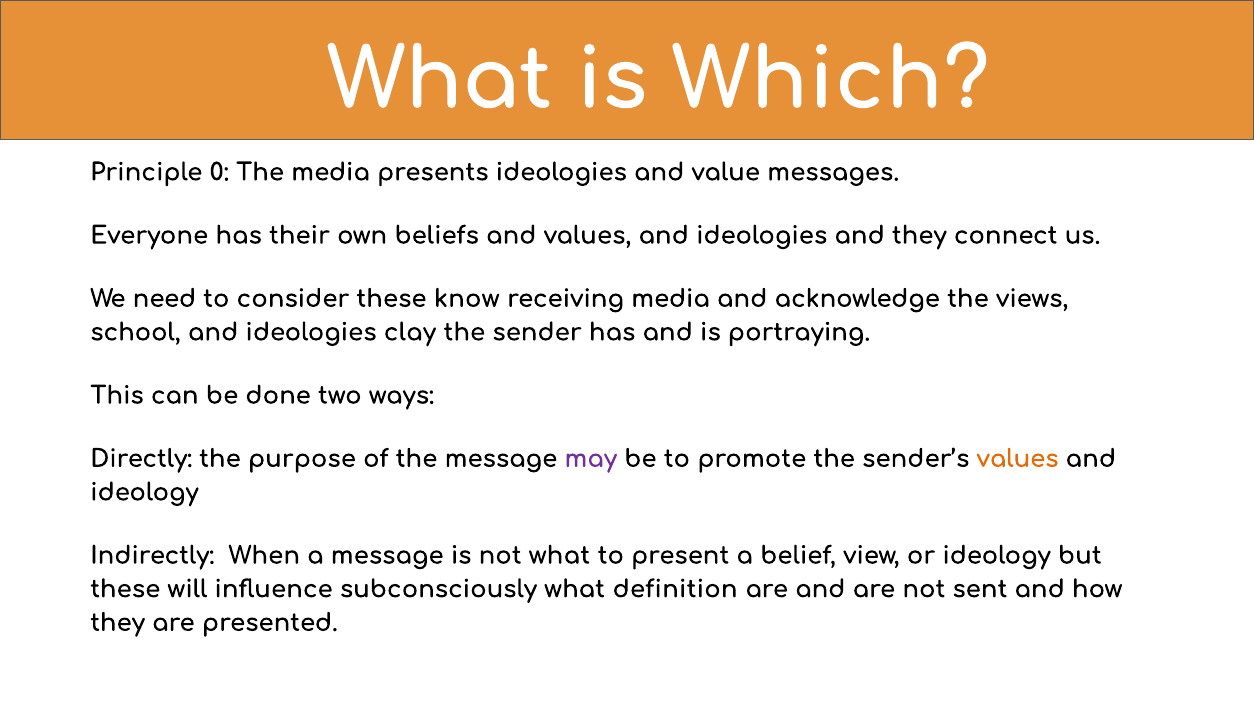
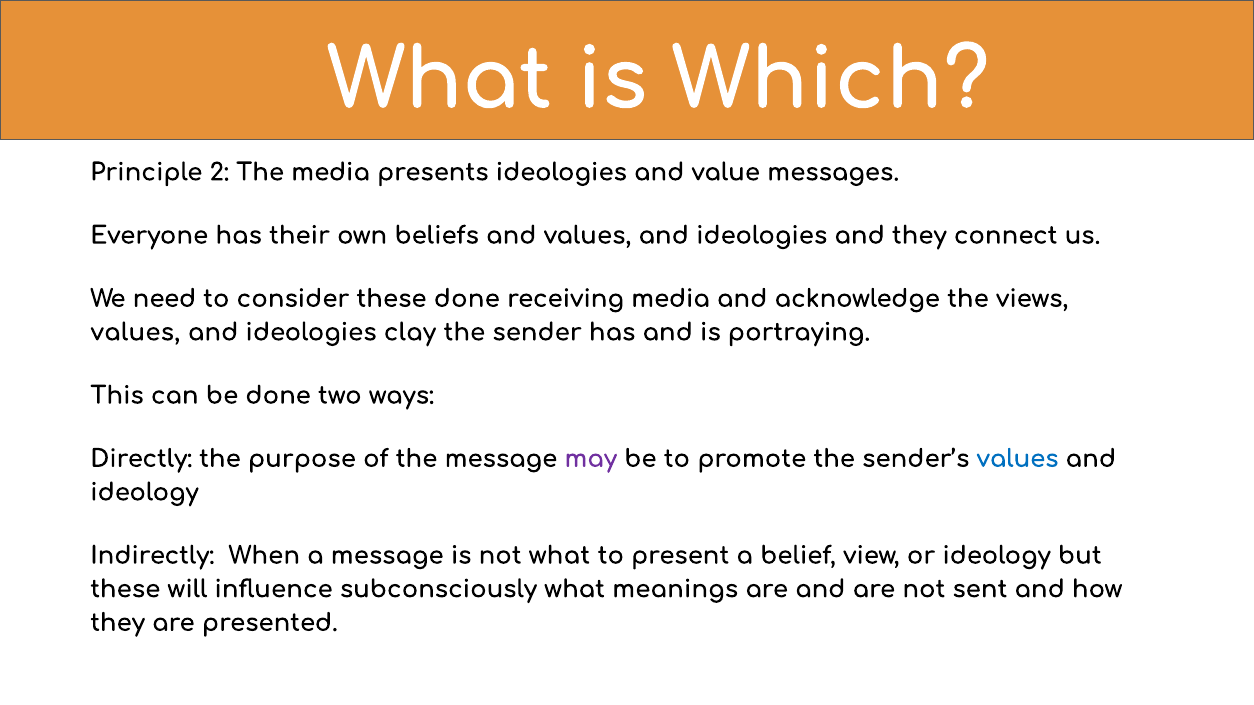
0: 0 -> 2 (219, 173)
these know: know -> done (467, 299)
school: school -> values (135, 333)
values colour: orange -> blue (1018, 459)
definition: definition -> meanings (675, 590)
